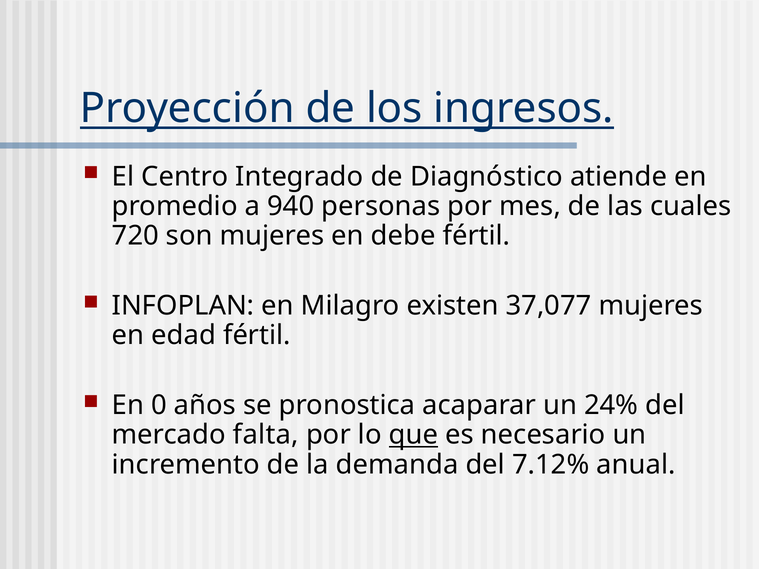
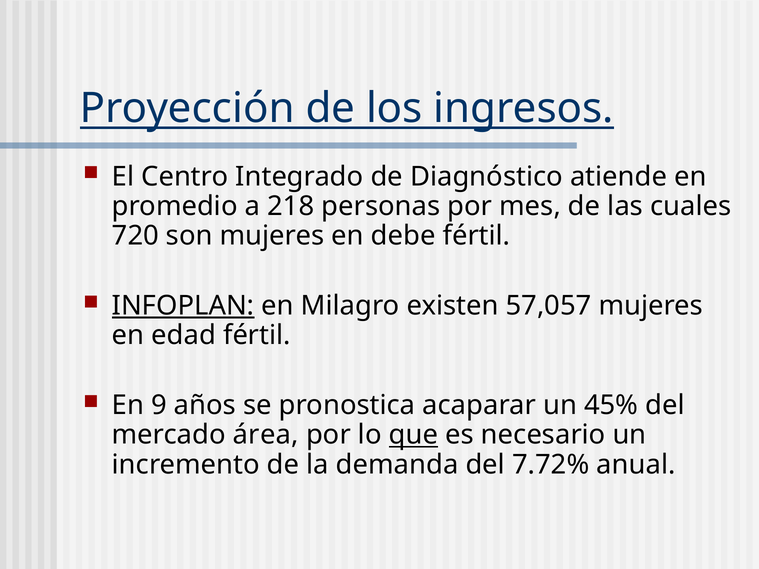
940: 940 -> 218 (291, 206)
INFOPLAN underline: none -> present (183, 306)
37,077: 37,077 -> 57,057 (549, 306)
0: 0 -> 9 (159, 406)
24%: 24% -> 45% (611, 406)
falta: falta -> área (266, 435)
7.12%: 7.12% -> 7.72% (551, 465)
